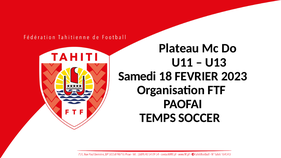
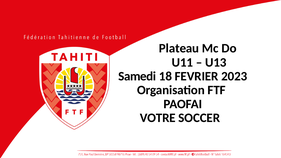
TEMPS: TEMPS -> VOTRE (158, 118)
